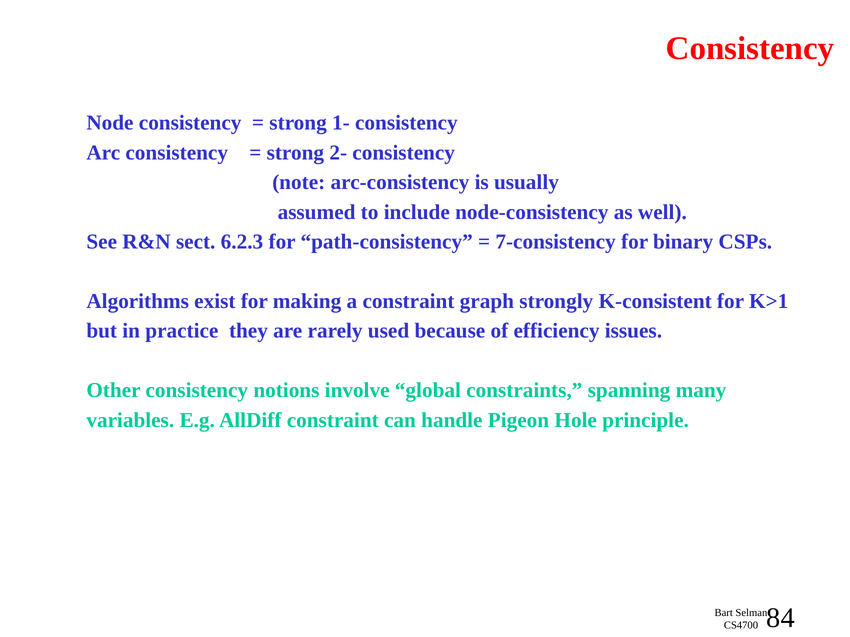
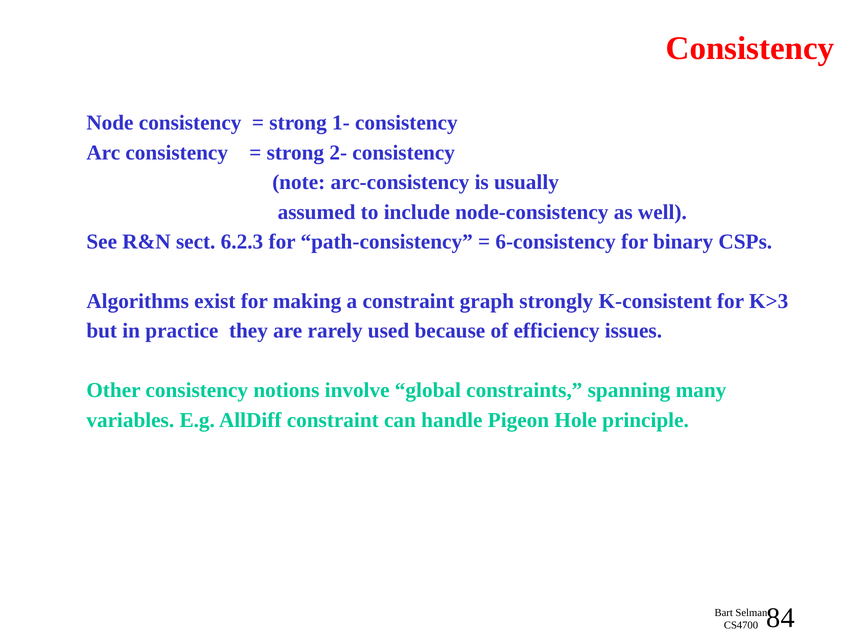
7-consistency: 7-consistency -> 6-consistency (556, 242)
K>1: K>1 -> K>3 (769, 301)
